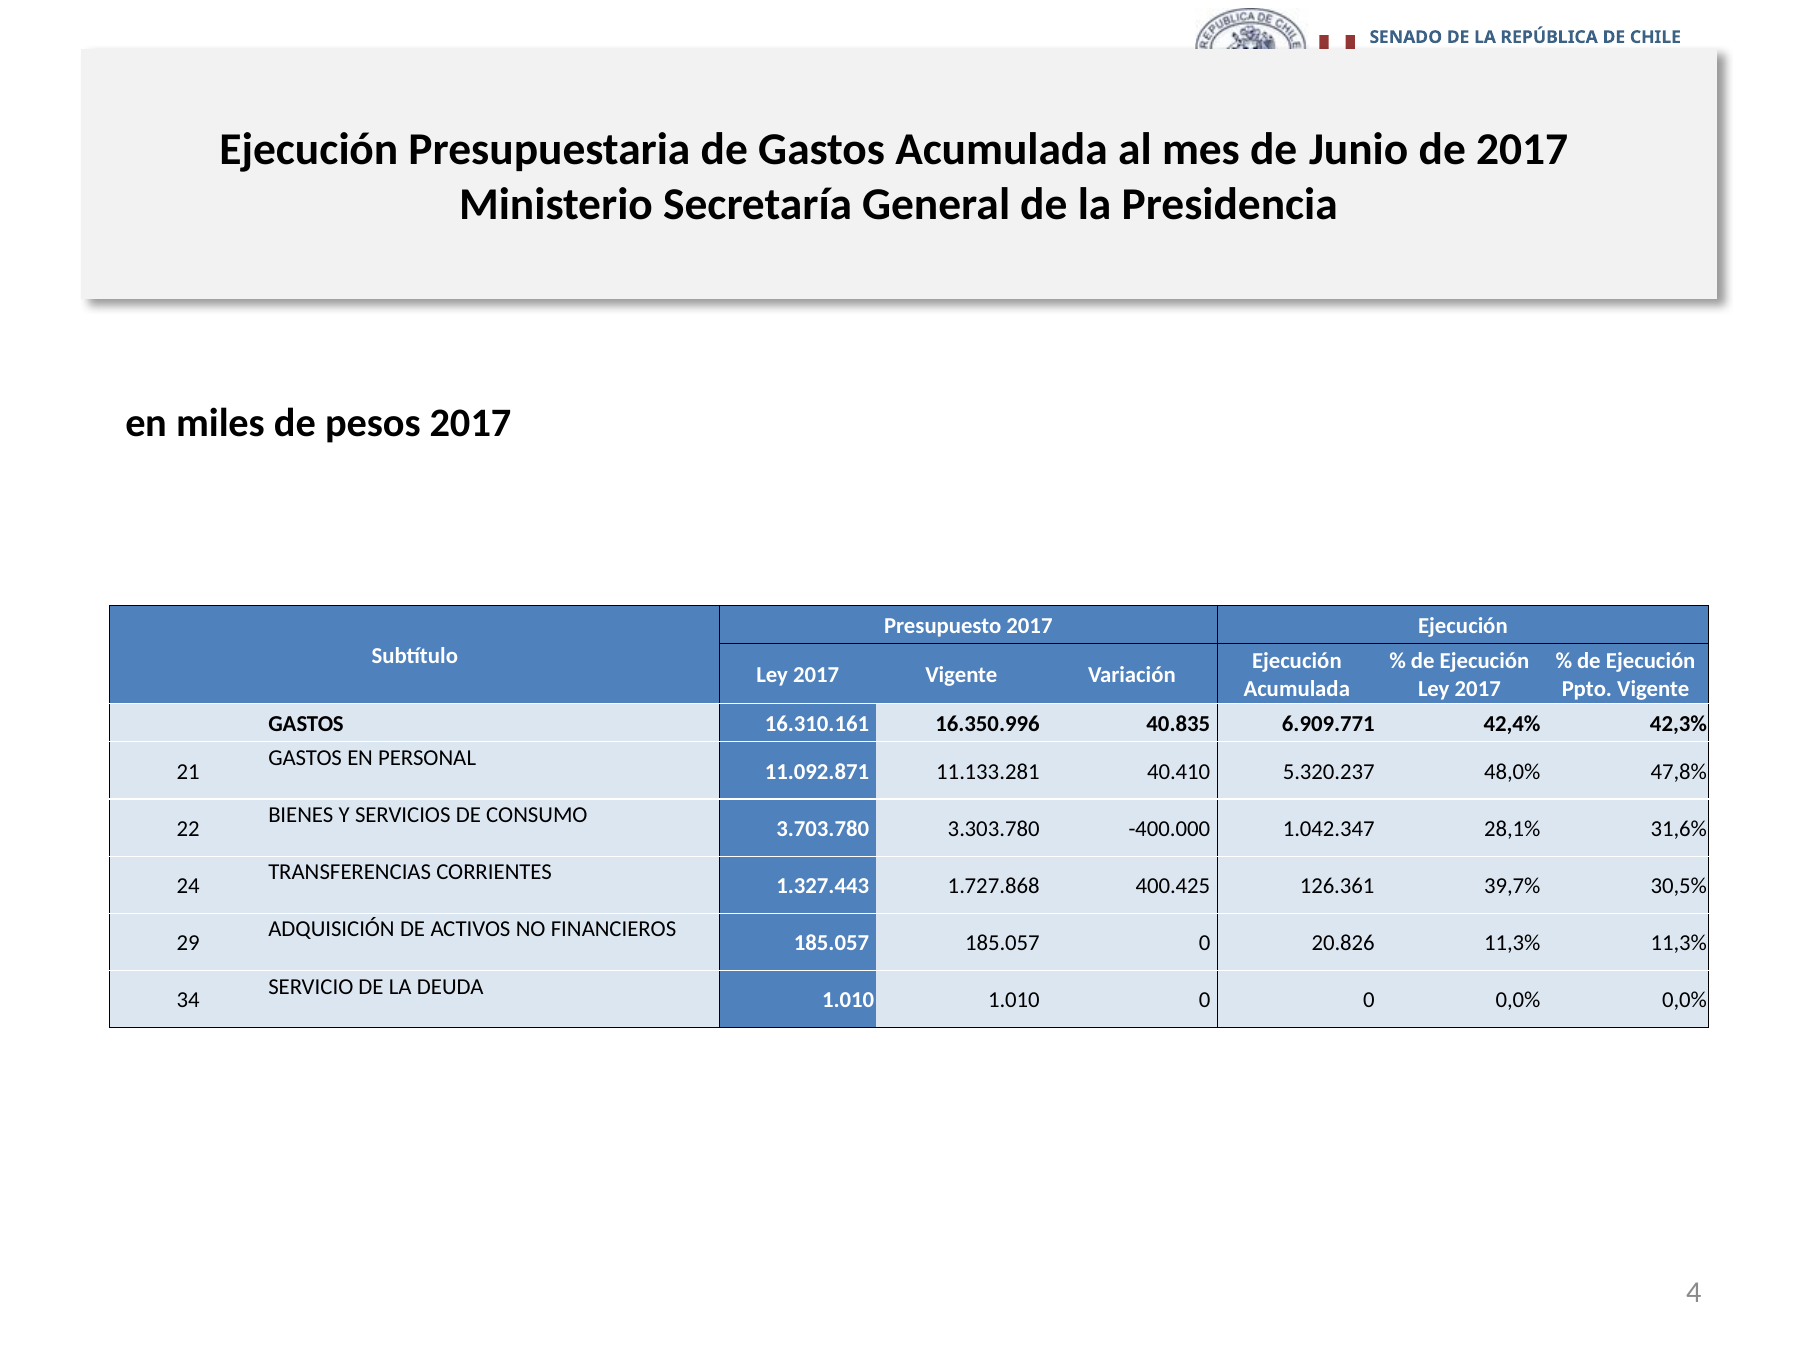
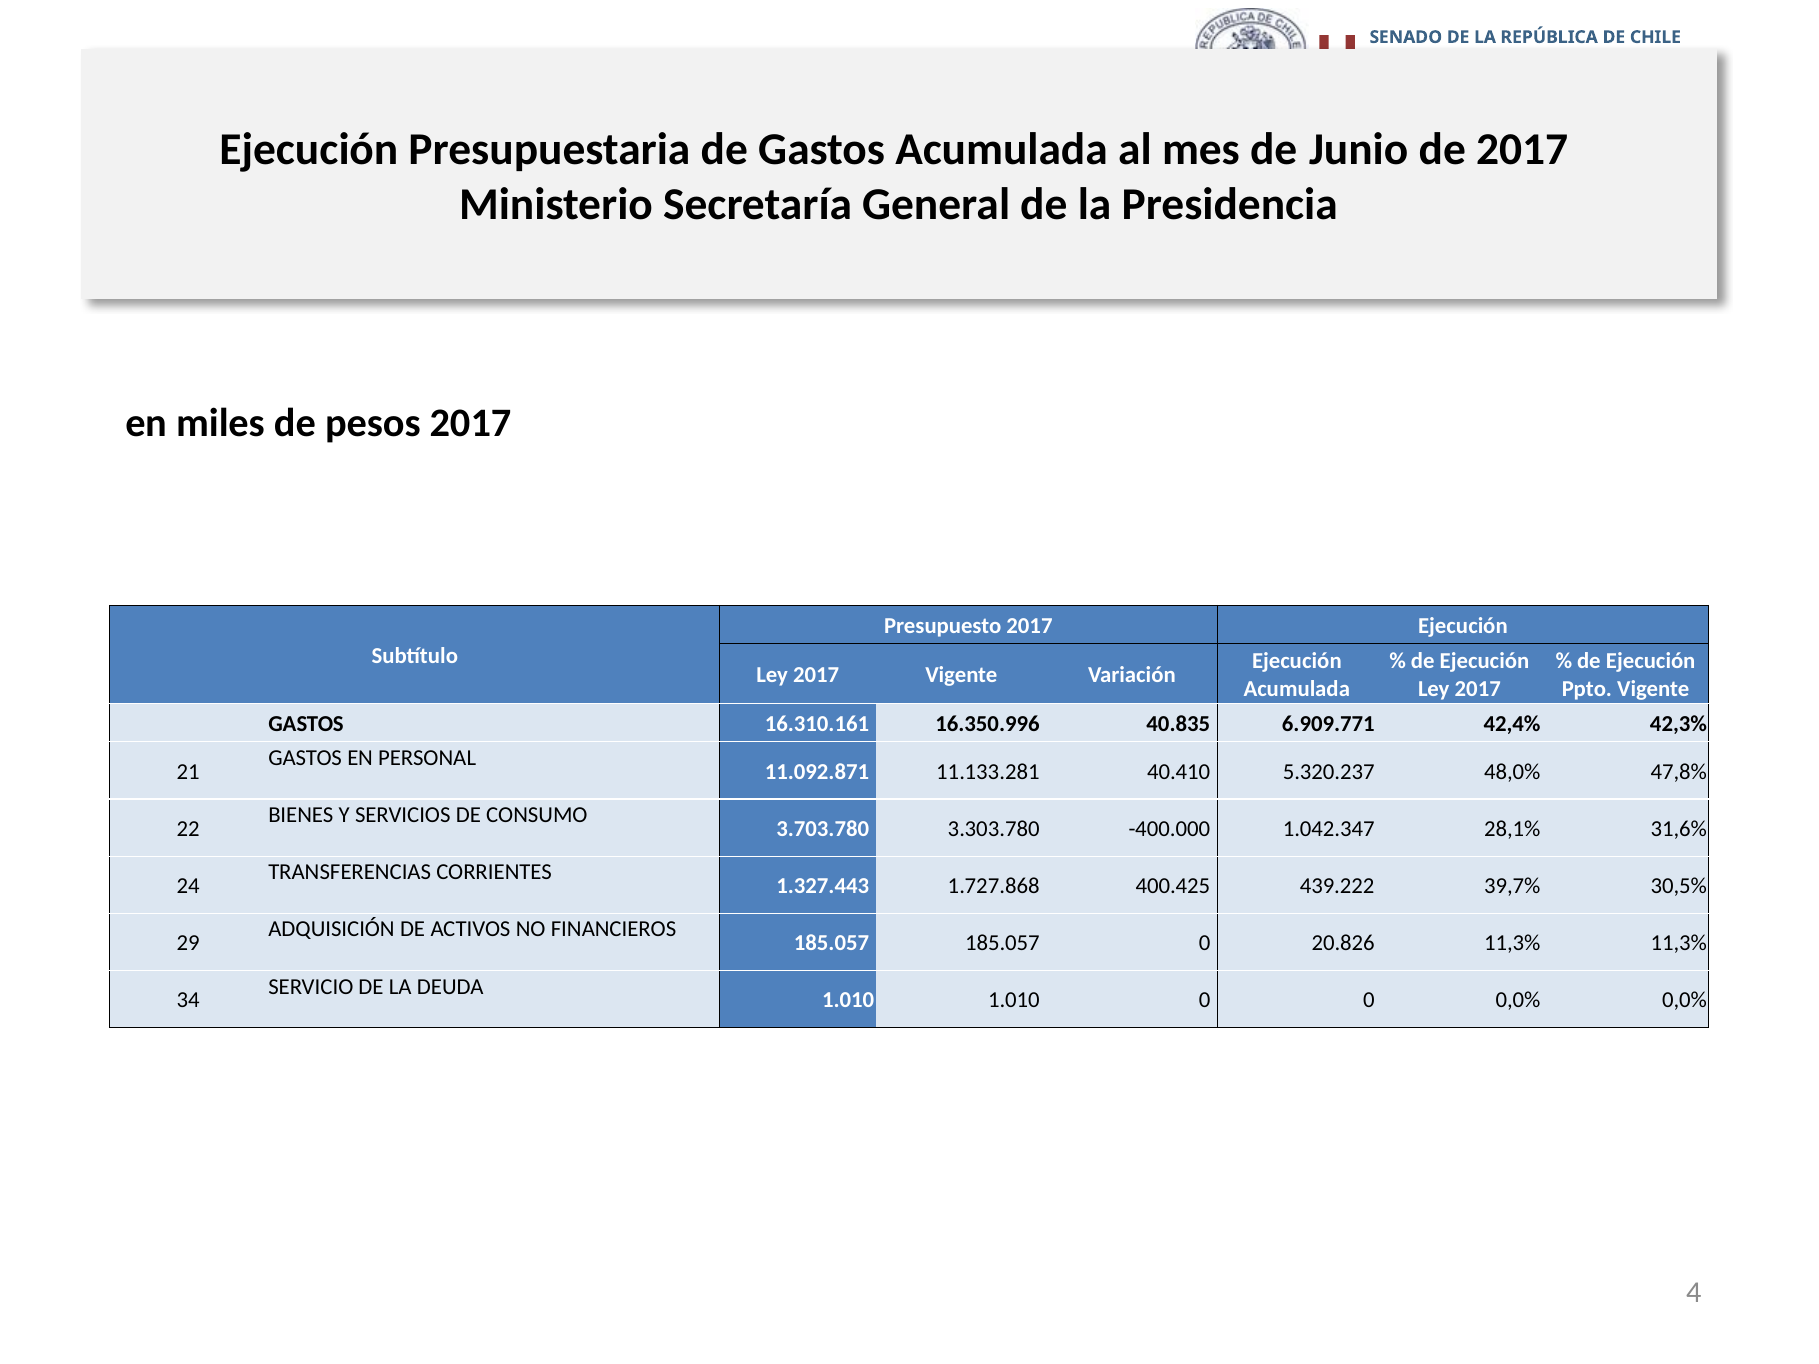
126.361: 126.361 -> 439.222 (1337, 886)
